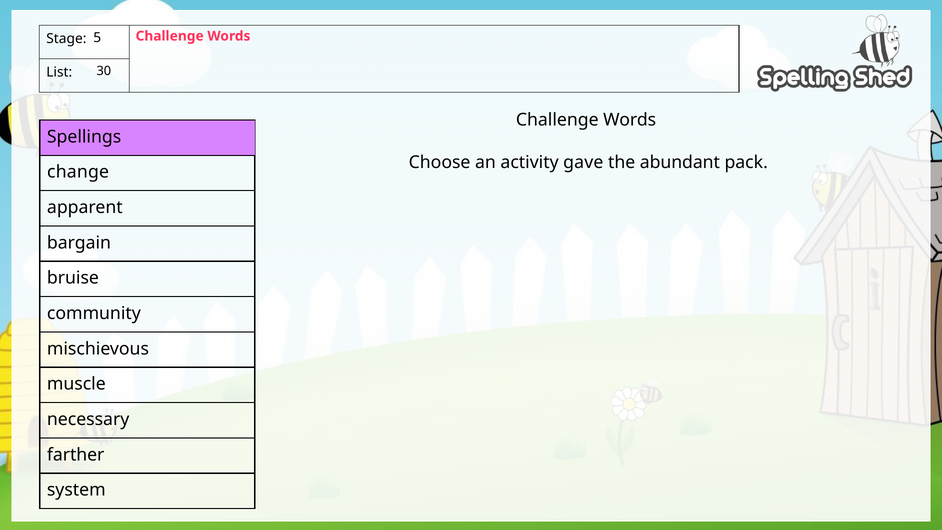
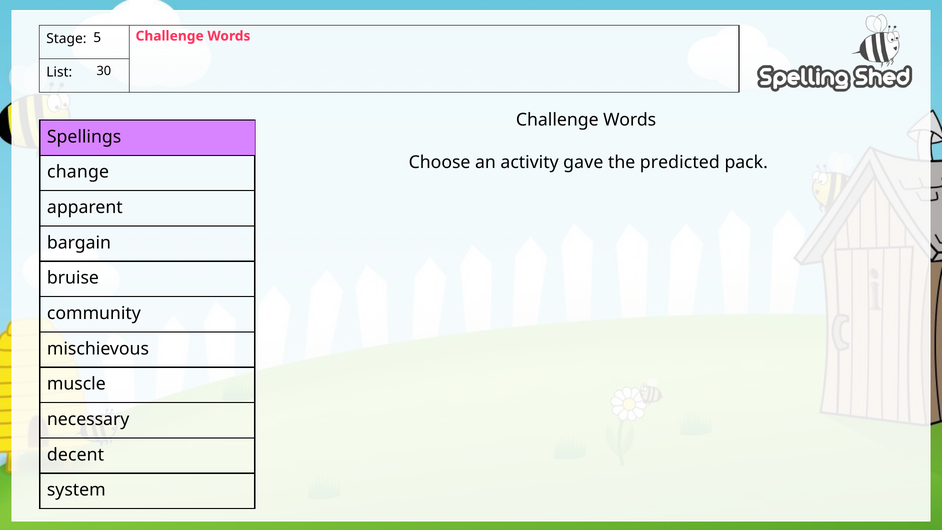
abundant: abundant -> predicted (680, 162)
farther: farther -> decent (76, 455)
